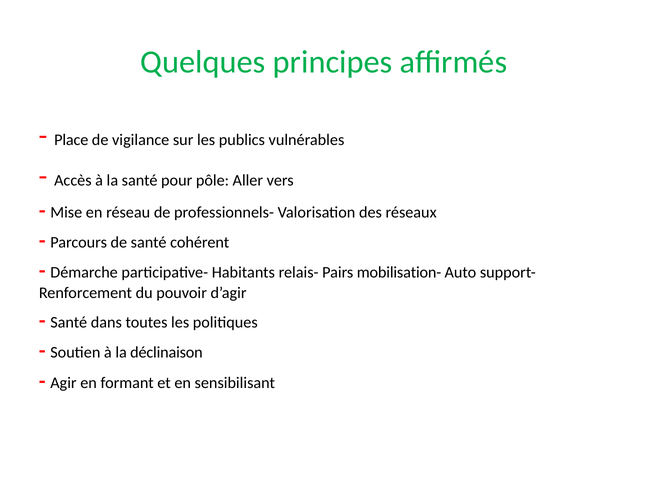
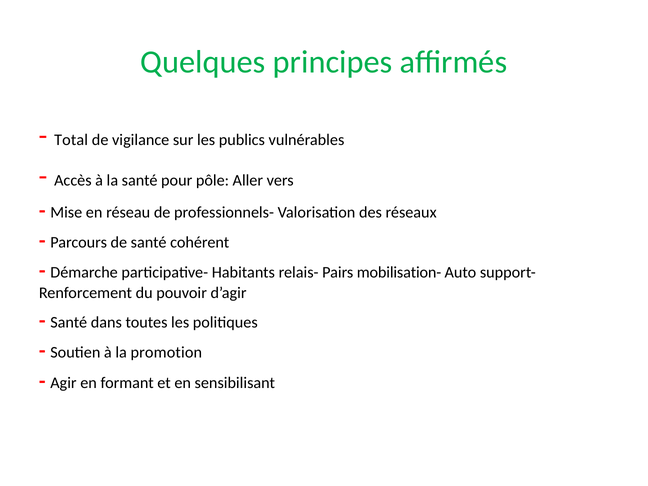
Place: Place -> Total (71, 140)
déclinaison: déclinaison -> promotion (166, 353)
